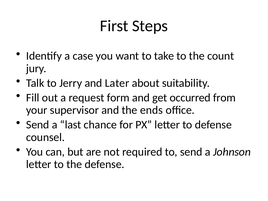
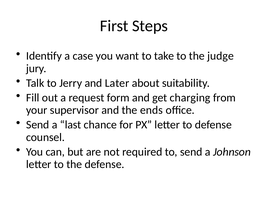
count: count -> judge (221, 56)
occurred: occurred -> charging (190, 98)
